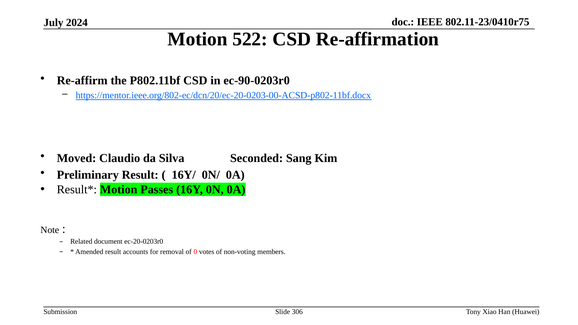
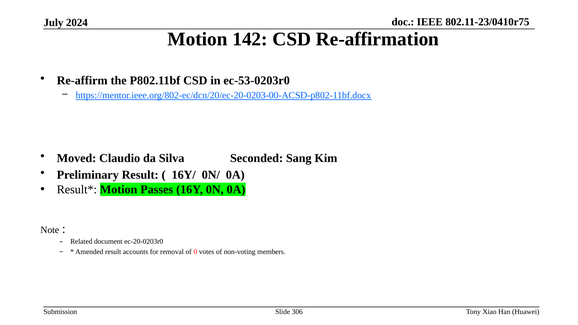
522: 522 -> 142 (250, 39)
ec-90-0203r0: ec-90-0203r0 -> ec-53-0203r0 (257, 81)
